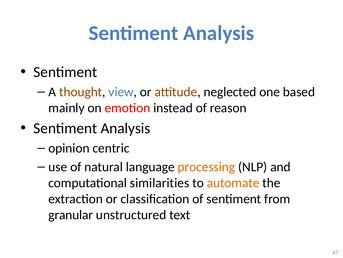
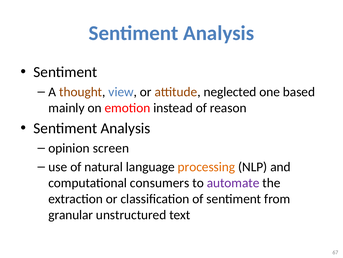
centric: centric -> screen (111, 148)
similarities: similarities -> consumers (160, 182)
automate colour: orange -> purple (233, 182)
